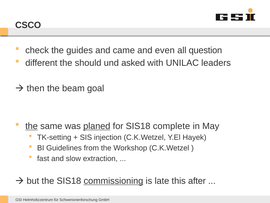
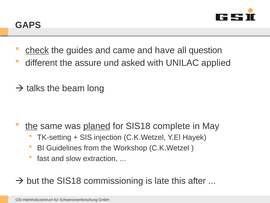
CSCO: CSCO -> GAPS (28, 25)
check underline: none -> present (37, 50)
even: even -> have (165, 50)
should: should -> assure (88, 63)
leaders: leaders -> applied (216, 63)
then: then -> talks (36, 88)
goal: goal -> long (96, 88)
commissioning underline: present -> none (113, 180)
